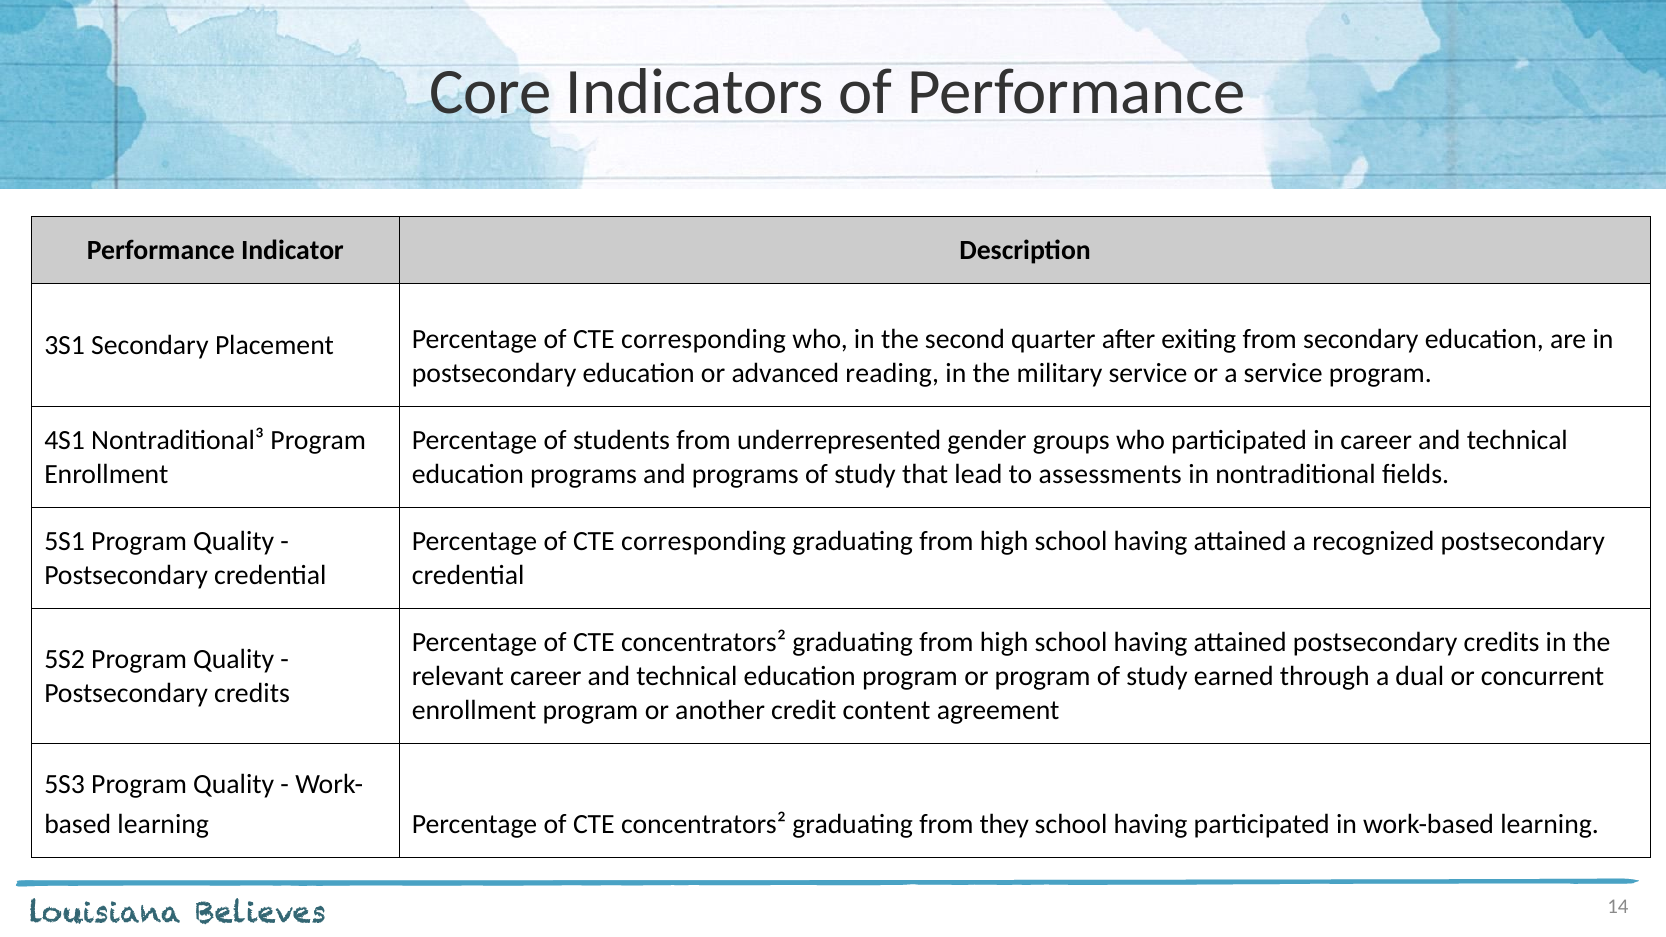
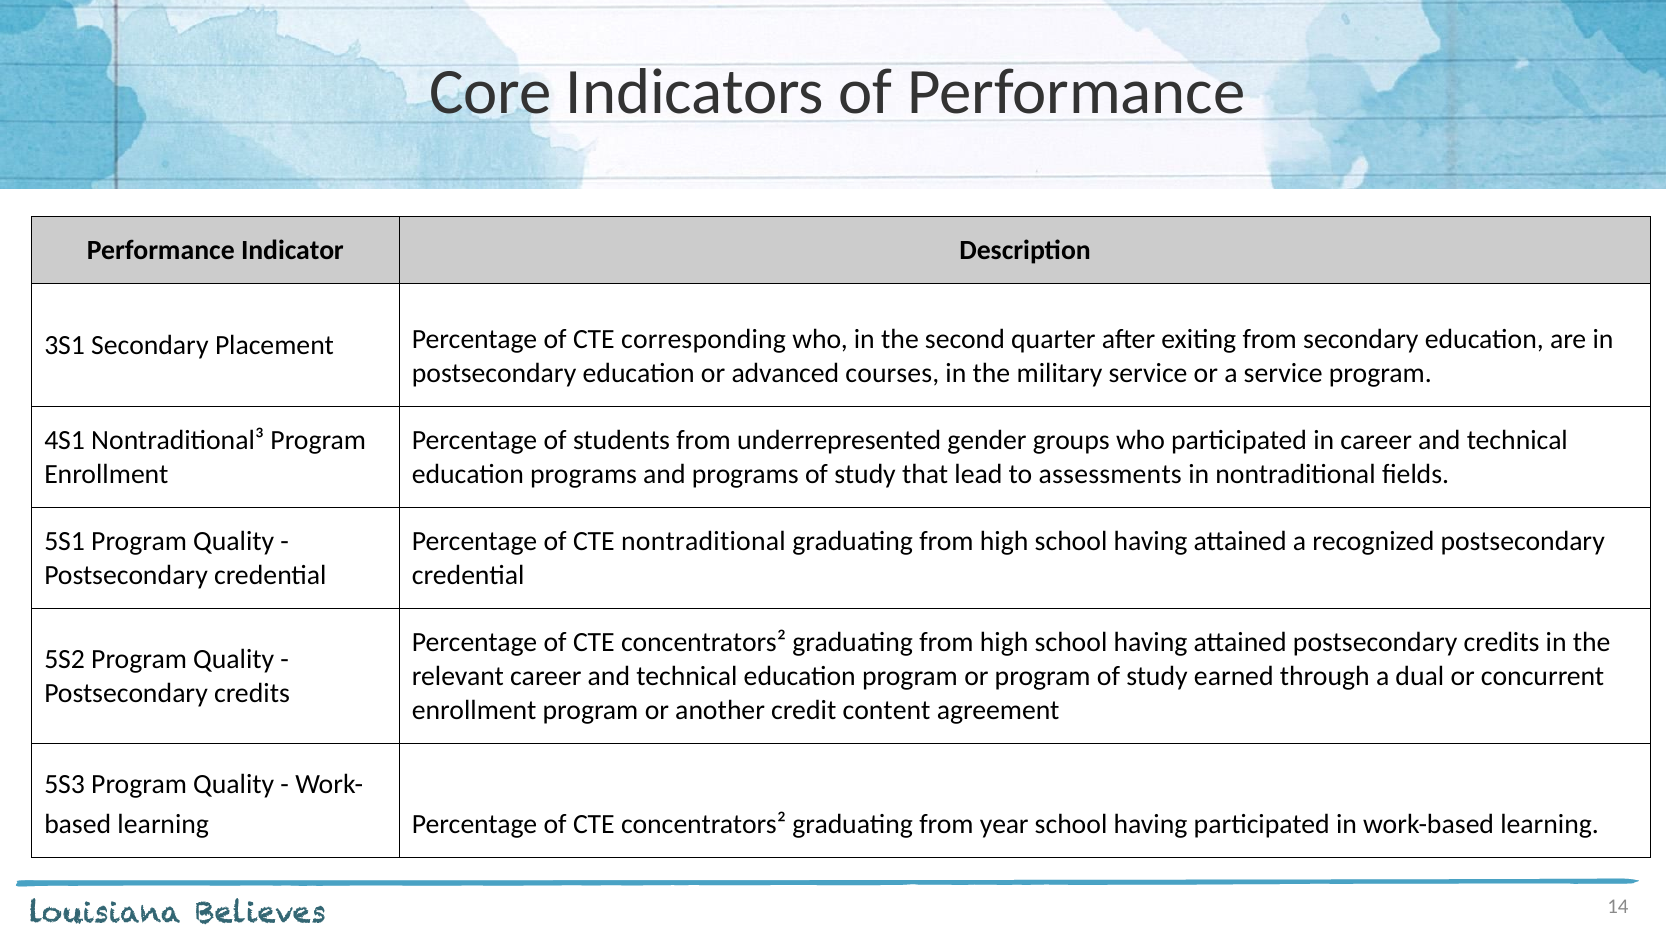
reading: reading -> courses (892, 374)
corresponding: corresponding -> nontraditional (703, 542)
they: they -> year (1004, 825)
